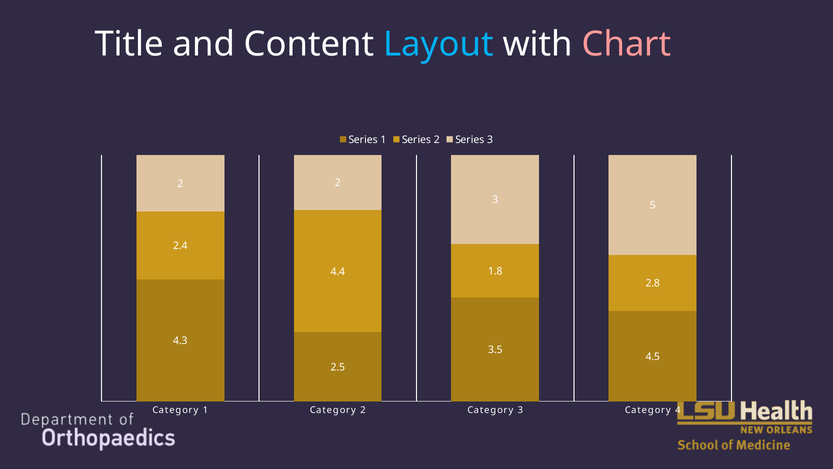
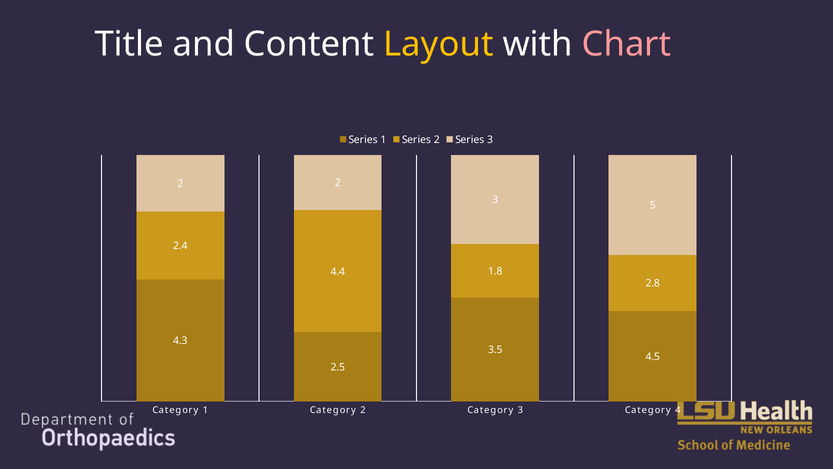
Layout colour: light blue -> yellow (438, 44)
